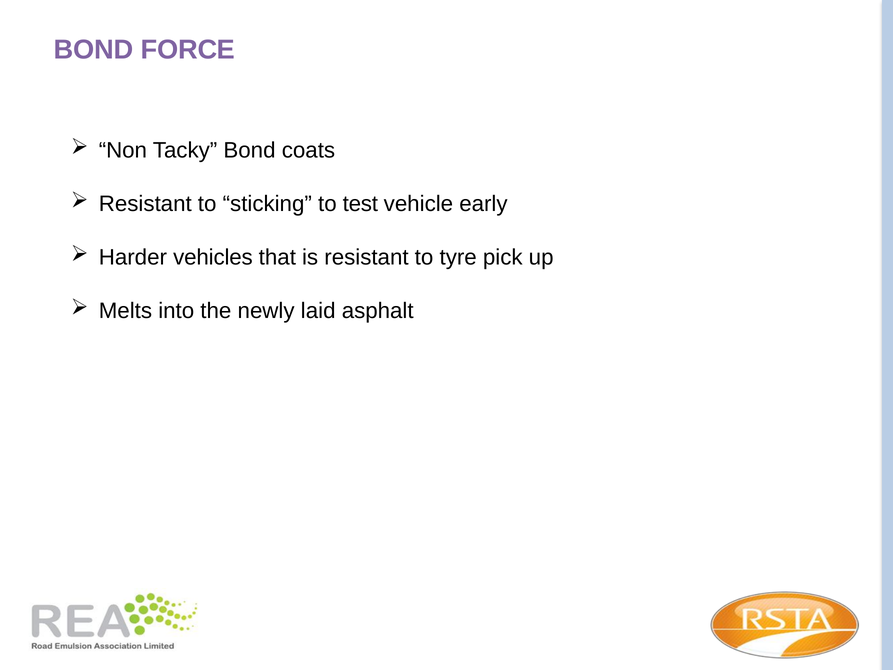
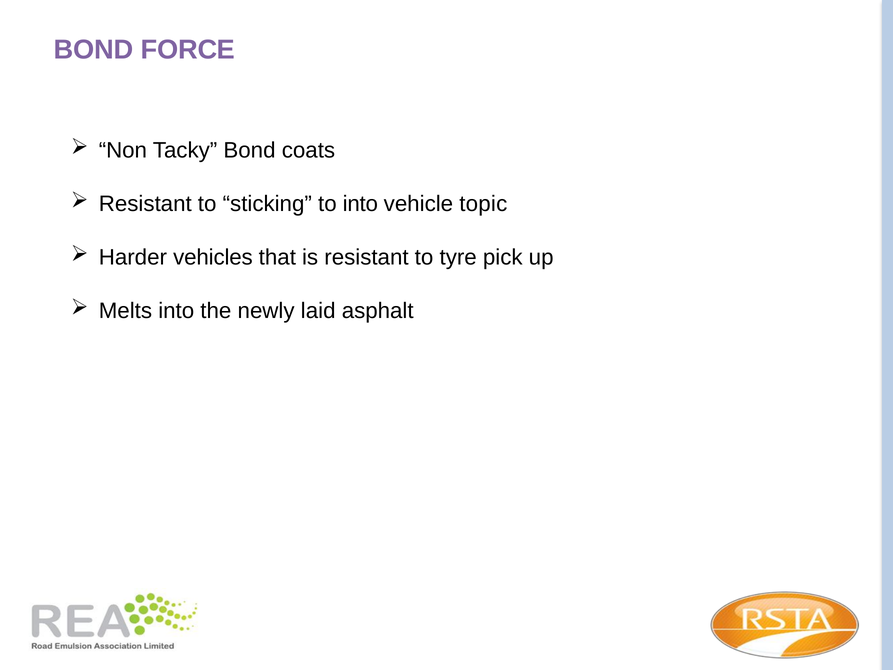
to test: test -> into (360, 204)
early: early -> topic (483, 204)
